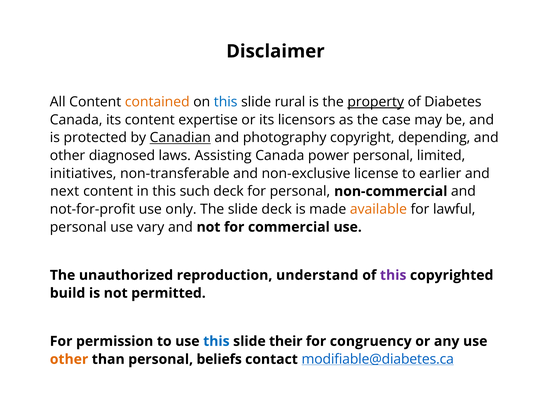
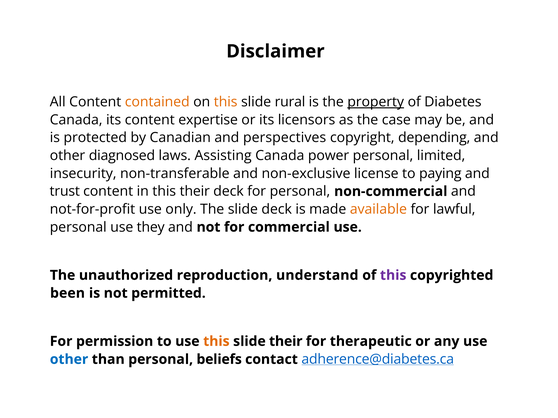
this colour: blue -> orange (226, 102)
Canadian underline: present -> none (180, 138)
photography: photography -> perspectives (285, 138)
initiatives: initiatives -> insecurity (83, 174)
earlier: earlier -> paying (440, 174)
next: next -> trust (65, 192)
this such: such -> their (195, 192)
vary: vary -> they (151, 227)
build: build -> been (68, 293)
this colour: blue -> orange (216, 342)
congruency: congruency -> therapeutic (371, 342)
other colour: orange -> blue (69, 360)
modifiable@diabetes.ca: modifiable@diabetes.ca -> adherence@diabetes.ca (378, 360)
